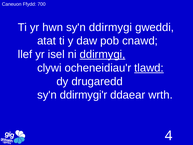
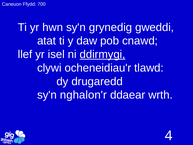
sy'n ddirmygi: ddirmygi -> grynedig (111, 27)
tlawd underline: present -> none (149, 68)
ddirmygi'r: ddirmygi'r -> nghalon'r (83, 95)
